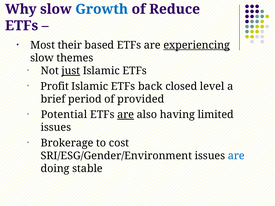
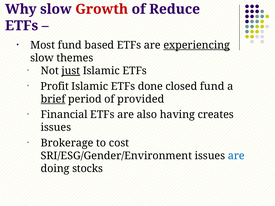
Growth colour: blue -> red (102, 9)
Most their: their -> fund (70, 45)
back: back -> done (150, 86)
closed level: level -> fund (212, 86)
brief underline: none -> present (53, 99)
Potential: Potential -> Financial (64, 115)
are underline: present -> none (126, 115)
limited: limited -> creates (216, 115)
stable: stable -> stocks (88, 169)
